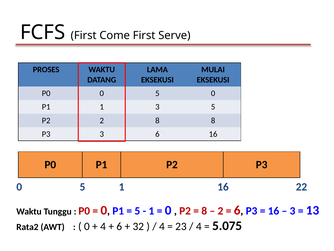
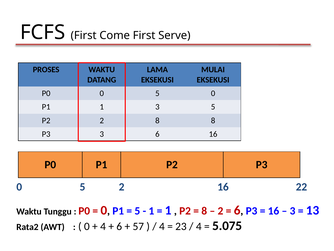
5 1: 1 -> 2 (122, 187)
0: 0 -> 1 (168, 210)
32: 32 -> 57 (138, 226)
